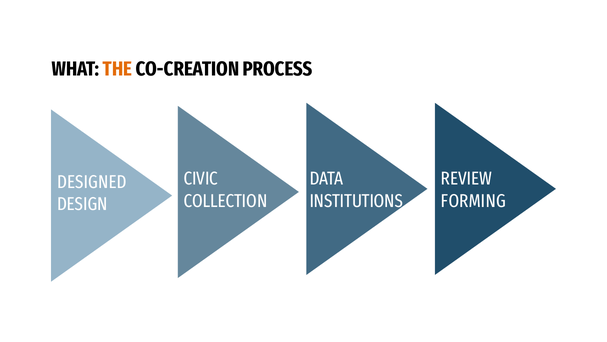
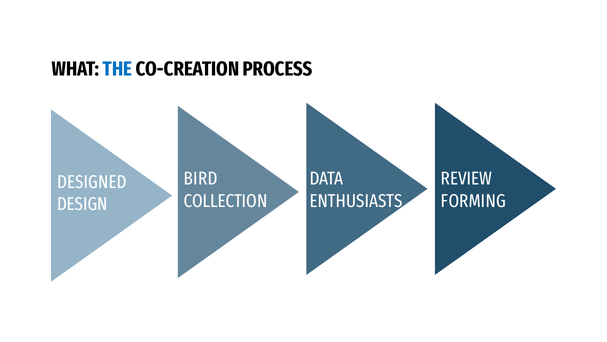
THE colour: orange -> blue (117, 69)
CIVIC: CIVIC -> BIRD (201, 178)
INSTITUTIONS: INSTITUTIONS -> ENTHUSIASTS (356, 201)
